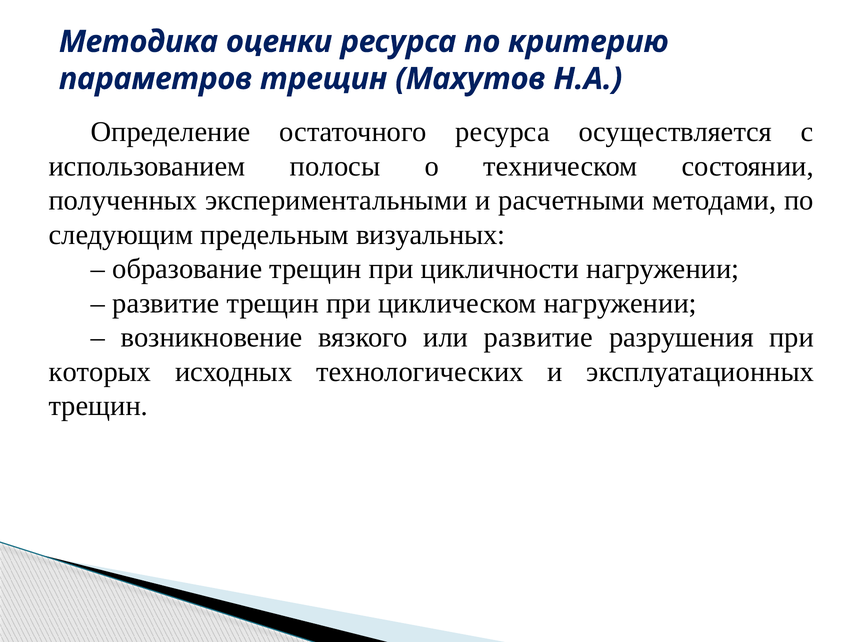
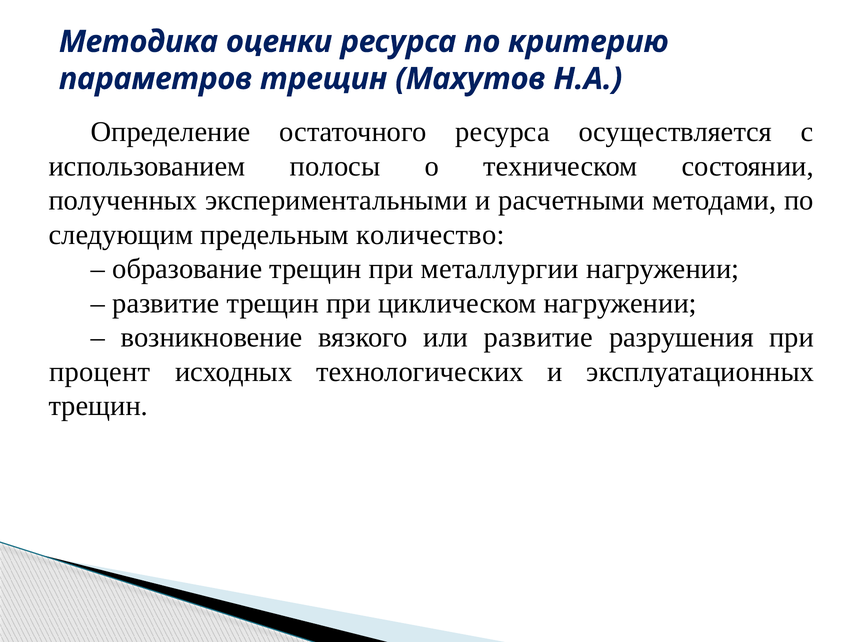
визуальных: визуальных -> количество (430, 235)
цикличности: цикличности -> металлургии (500, 269)
которых: которых -> процент (100, 372)
